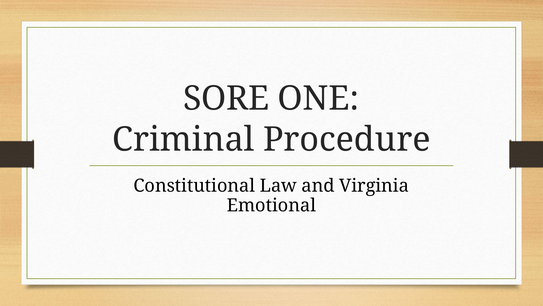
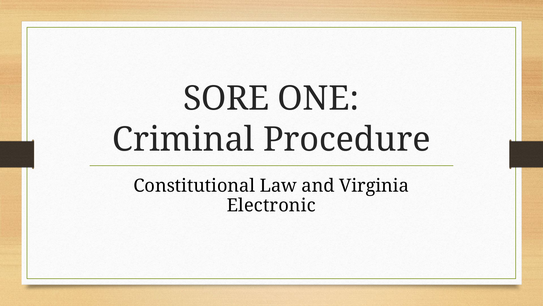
Emotional: Emotional -> Electronic (271, 205)
